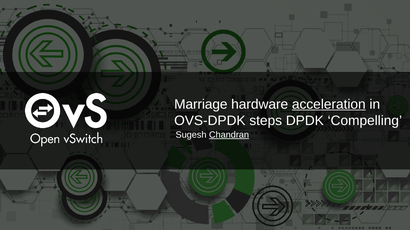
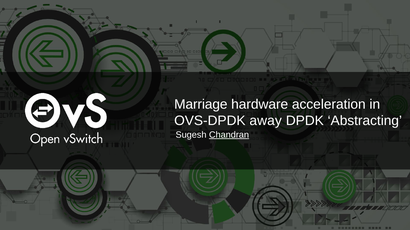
acceleration underline: present -> none (329, 104)
steps: steps -> away (266, 121)
Compelling: Compelling -> Abstracting (365, 121)
